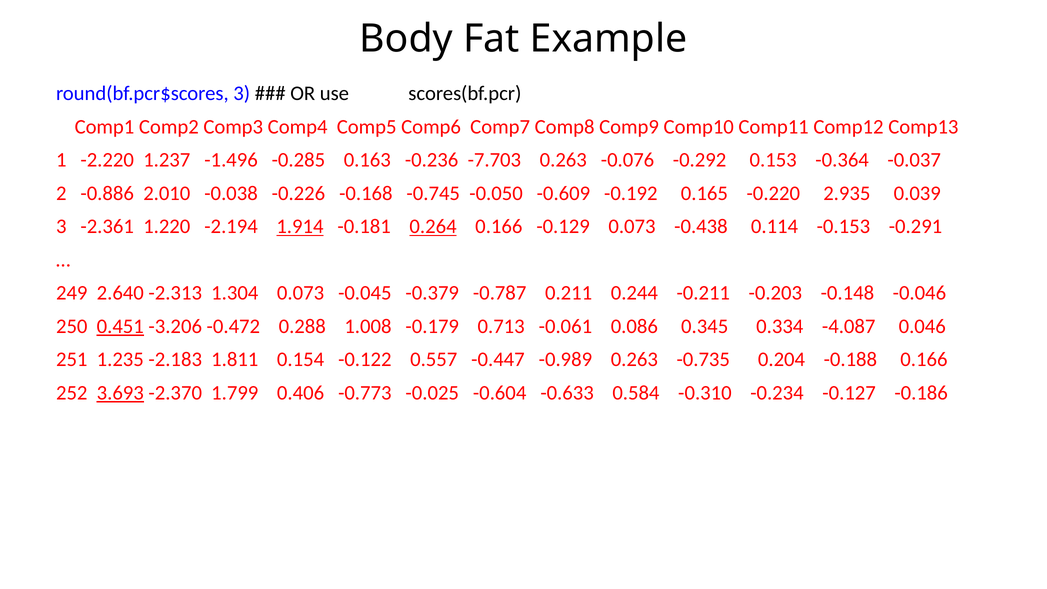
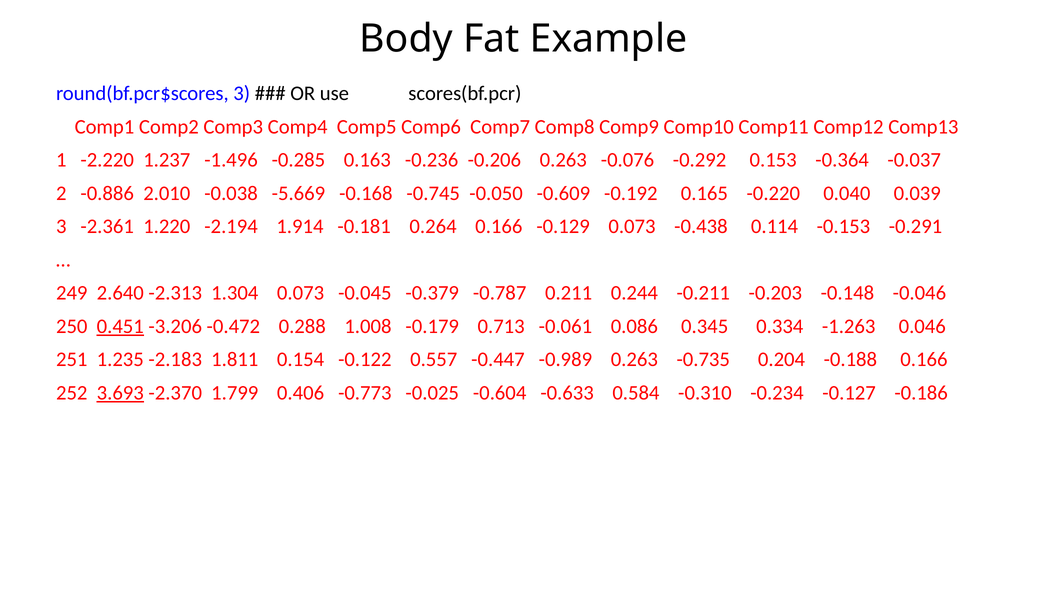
-7.703: -7.703 -> -0.206 (494, 160)
-0.226: -0.226 -> -5.669 (298, 193)
2.935: 2.935 -> 0.040 (847, 193)
1.914 underline: present -> none (300, 227)
0.264 underline: present -> none (433, 227)
-4.087: -4.087 -> -1.263 (849, 326)
